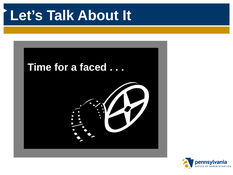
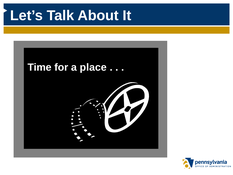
faced: faced -> place (93, 67)
